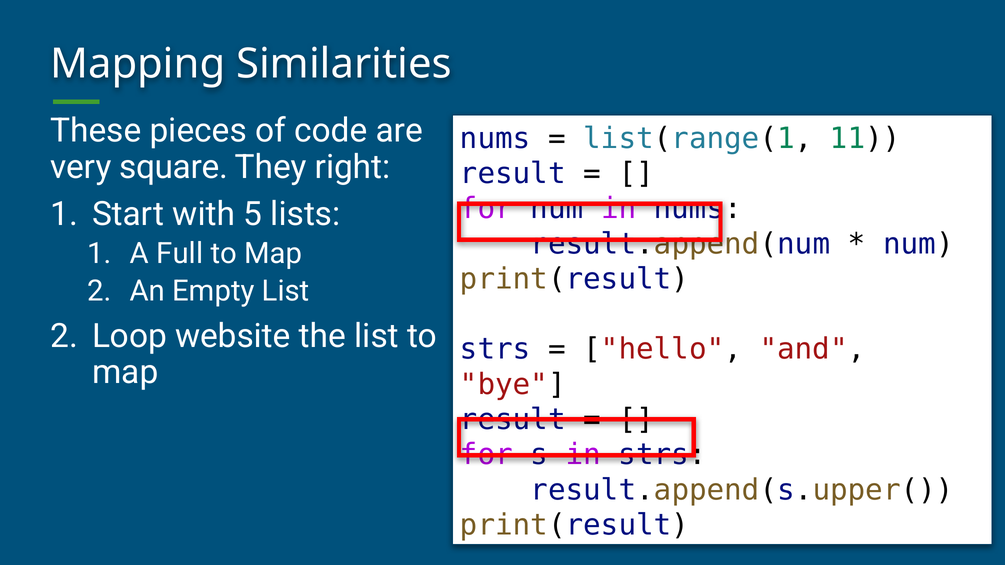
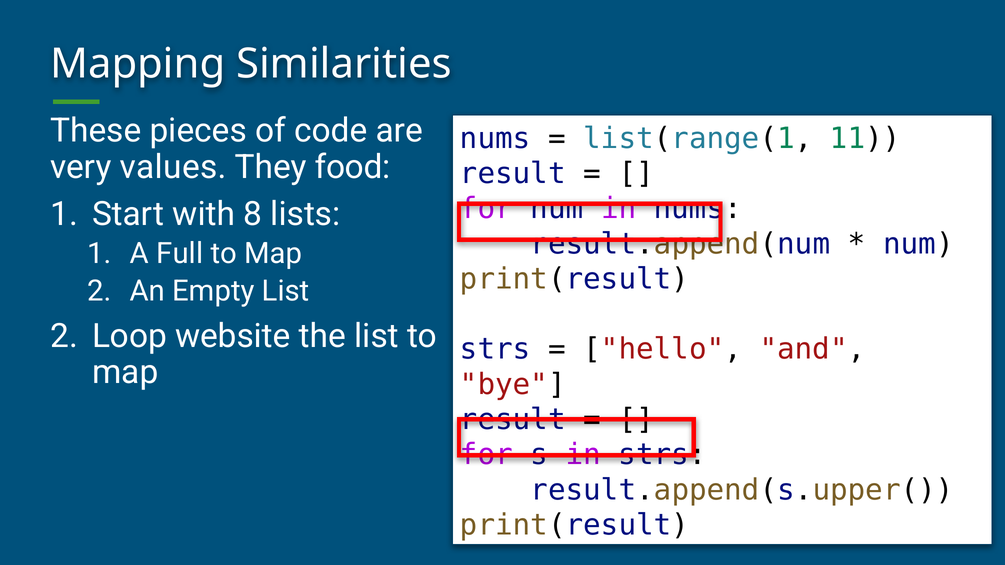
square: square -> values (173, 167)
right: right -> food (353, 167)
5: 5 -> 8 (253, 214)
